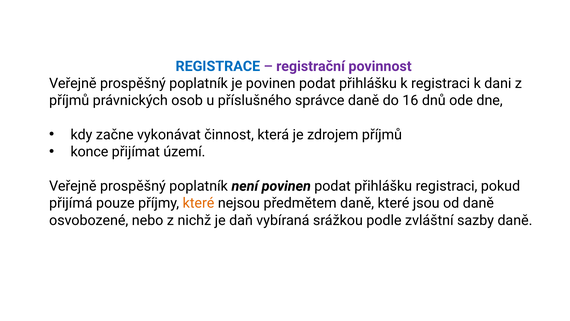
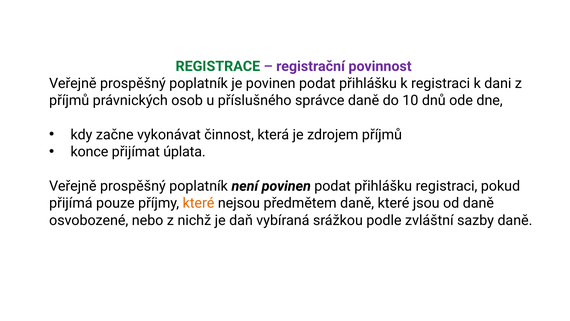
REGISTRACE colour: blue -> green (218, 66)
16: 16 -> 10 (410, 100)
území: území -> úplata (184, 152)
